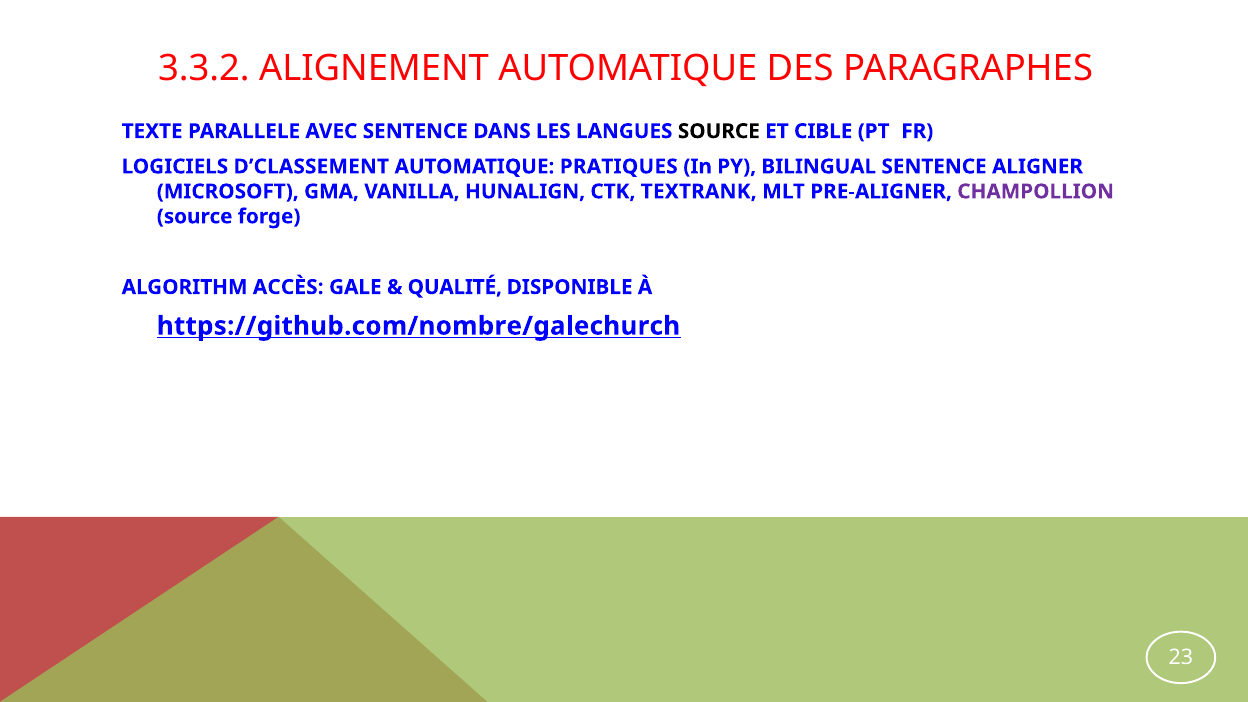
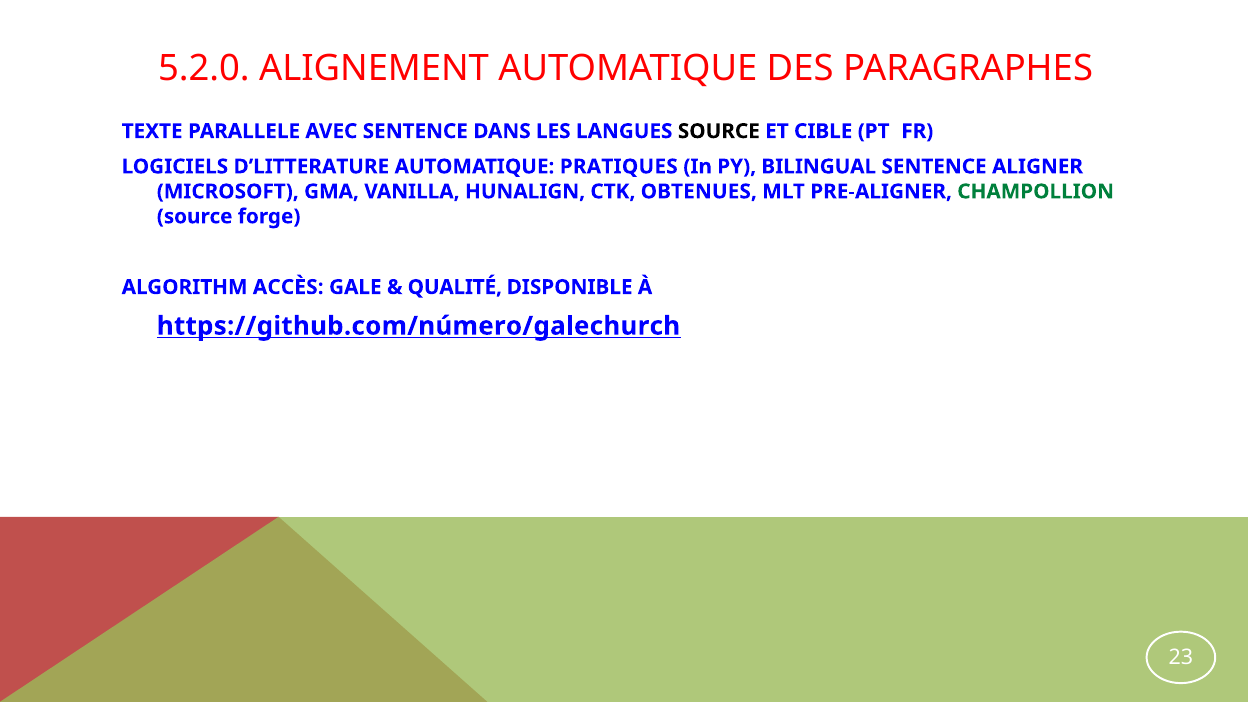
3.3.2: 3.3.2 -> 5.2.0 (204, 68)
D’CLASSEMENT: D’CLASSEMENT -> D’LITTERATURE (311, 167)
TEXTRANK: TEXTRANK -> OBTENUES (699, 192)
CHAMPOLLION colour: purple -> green (1036, 192)
https://github.com/nombre/galechurch: https://github.com/nombre/galechurch -> https://github.com/número/galechurch (418, 326)
